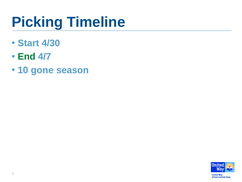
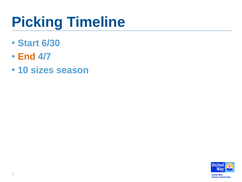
4/30: 4/30 -> 6/30 (51, 43)
End colour: green -> orange (27, 57)
gone: gone -> sizes (42, 70)
